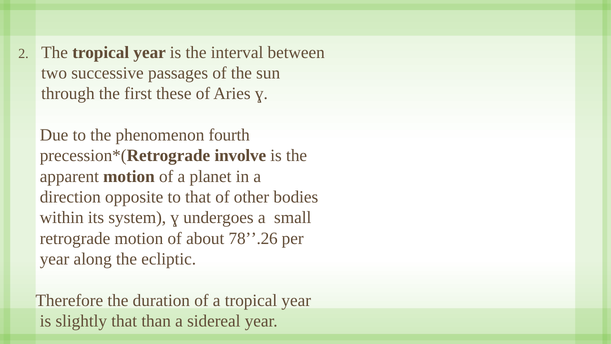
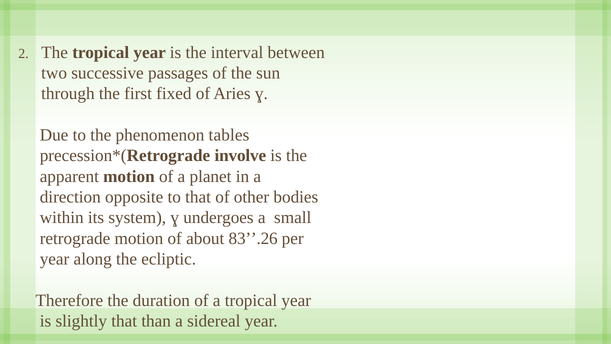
these: these -> fixed (174, 94)
fourth: fourth -> tables (229, 135)
78’’.26: 78’’.26 -> 83’’.26 (253, 238)
